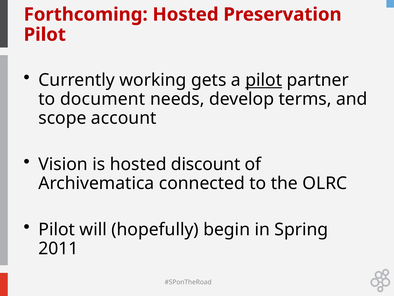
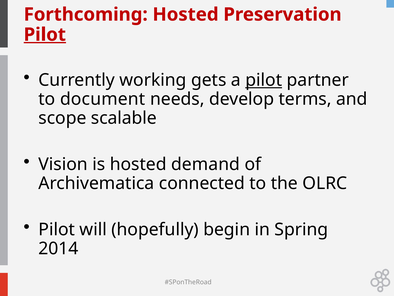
Pilot underline: none -> present (45, 35)
account: account -> scalable (124, 118)
discount: discount -> demand (206, 164)
2011: 2011 -> 2014 (58, 248)
